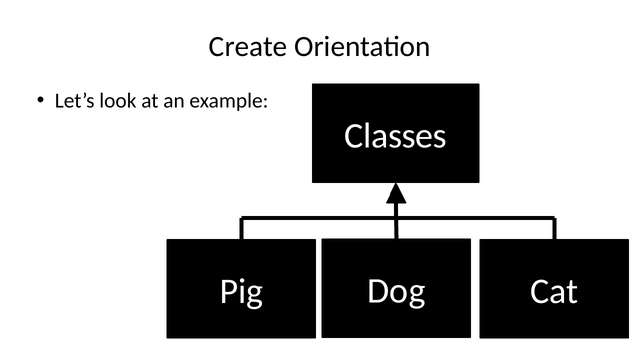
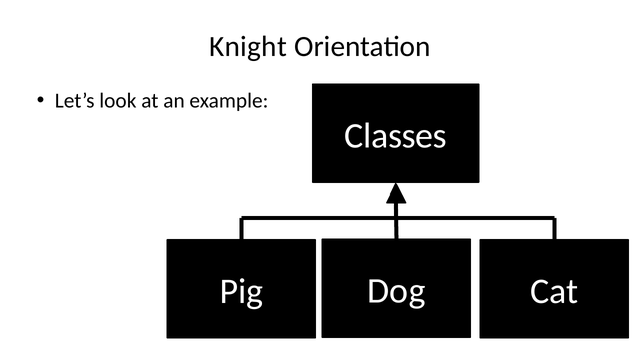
Create: Create -> Knight (248, 46)
